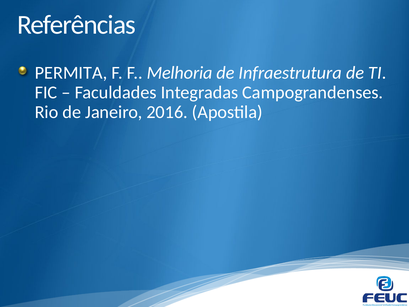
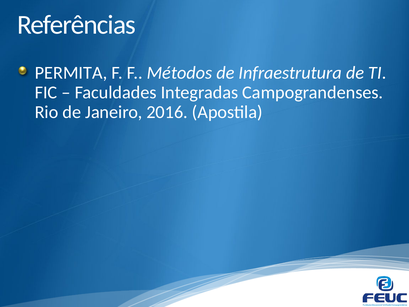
Melhoria: Melhoria -> Métodos (180, 73)
